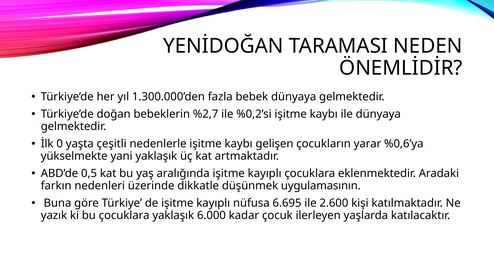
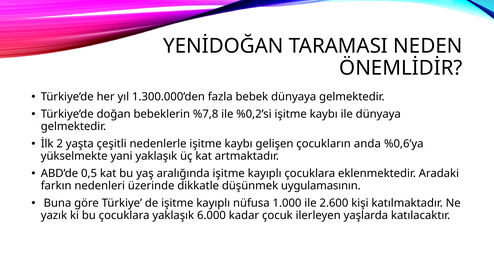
%2,7: %2,7 -> %7,8 (206, 114)
0: 0 -> 2 (60, 144)
yarar: yarar -> anda (367, 144)
6.695: 6.695 -> 1.000 (287, 203)
